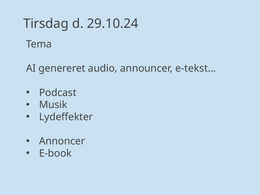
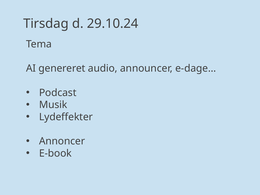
e-tekst…: e-tekst… -> e-dage… (196, 68)
